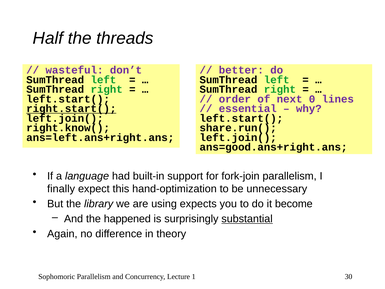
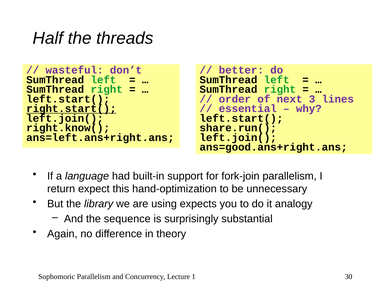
0: 0 -> 3 (312, 99)
finally: finally -> return (61, 189)
become: become -> analogy (294, 204)
happened: happened -> sequence (127, 219)
substantial underline: present -> none (247, 219)
